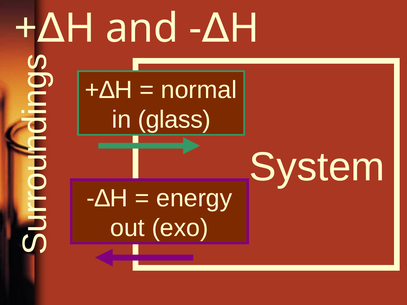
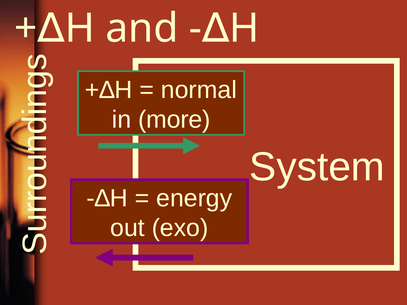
glass: glass -> more (174, 120)
